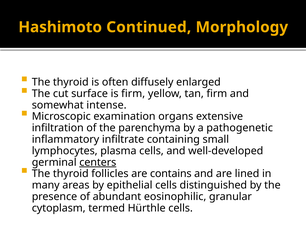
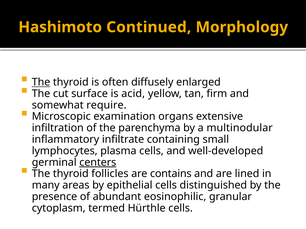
The underline: none -> present (41, 82)
is firm: firm -> acid (133, 94)
intense: intense -> require (106, 105)
pathogenetic: pathogenetic -> multinodular (240, 128)
